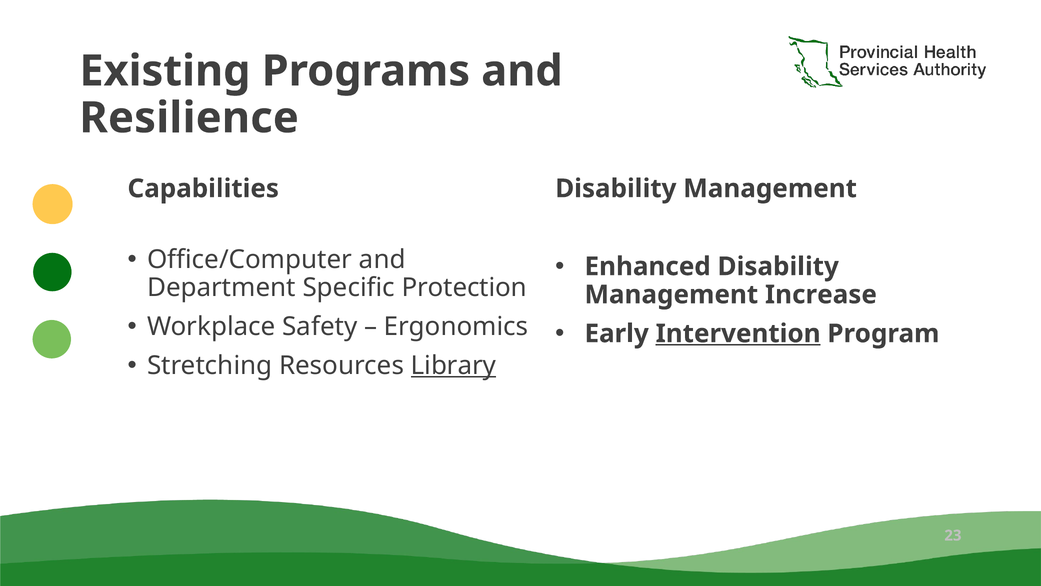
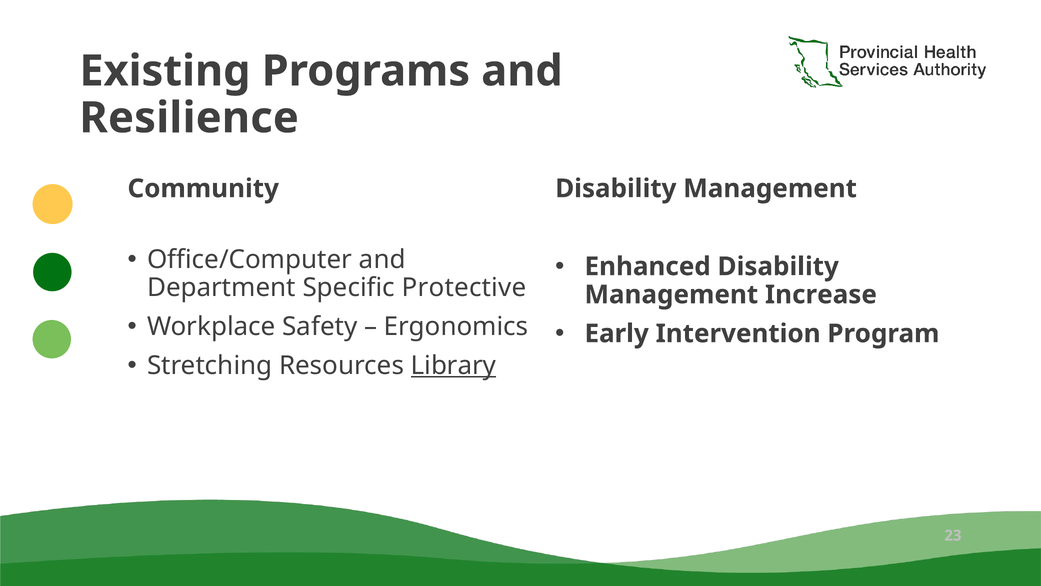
Capabilities: Capabilities -> Community (203, 188)
Protection: Protection -> Protective (464, 287)
Intervention underline: present -> none (738, 333)
